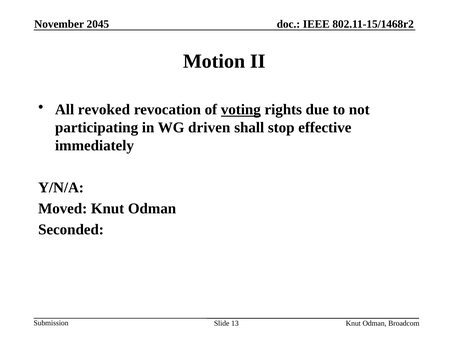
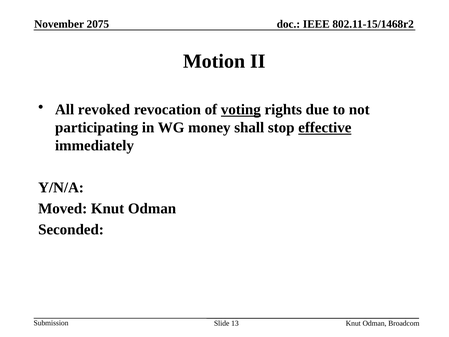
2045: 2045 -> 2075 (98, 24)
driven: driven -> money (209, 128)
effective underline: none -> present (325, 128)
